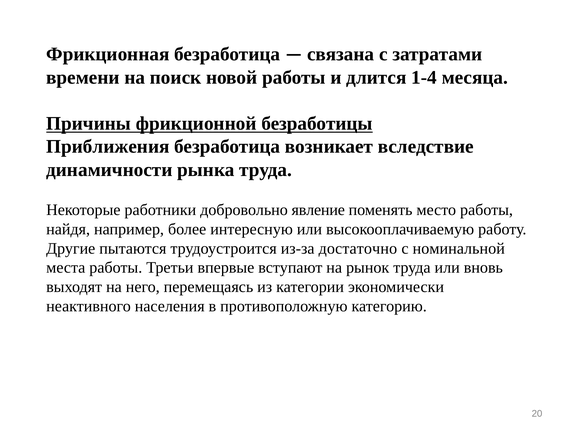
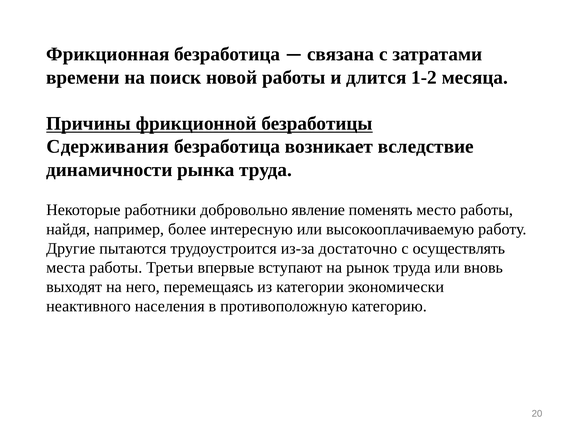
1-4: 1-4 -> 1-2 (424, 77)
Приближения: Приближения -> Сдерживания (108, 147)
номинальной: номинальной -> осуществлять (459, 248)
